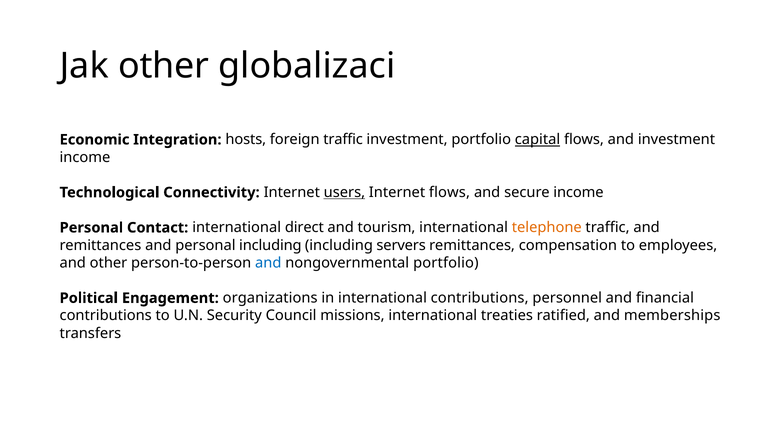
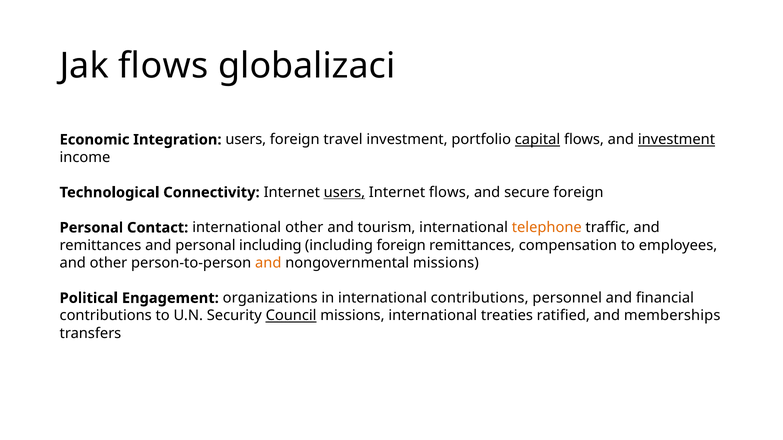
Jak other: other -> flows (163, 66)
Integration hosts: hosts -> users (246, 140)
foreign traffic: traffic -> travel (343, 140)
investment underline: none -> present (676, 140)
secure income: income -> foreign (578, 193)
international direct: direct -> other (304, 228)
including servers: servers -> foreign (401, 245)
and colour: blue -> orange (268, 263)
nongovernmental portfolio: portfolio -> missions (446, 263)
Council underline: none -> present (291, 316)
